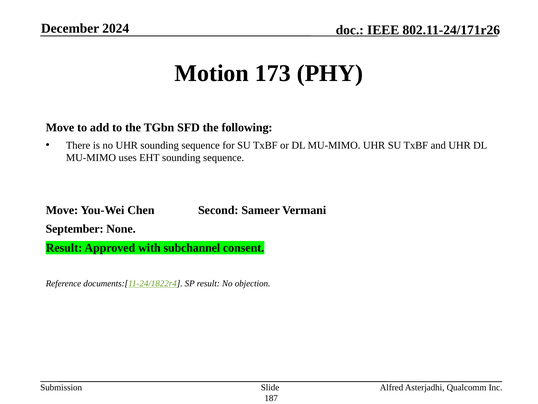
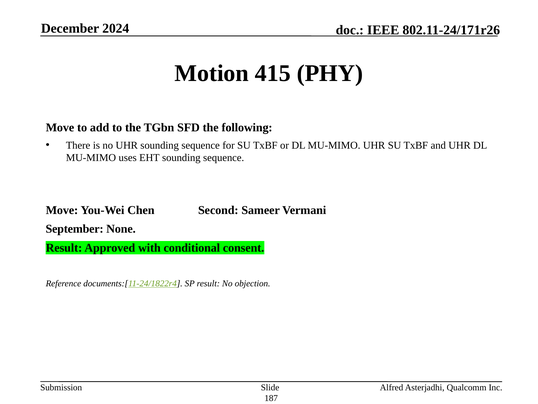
173: 173 -> 415 (273, 73)
subchannel: subchannel -> conditional (192, 247)
